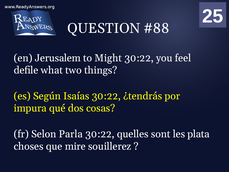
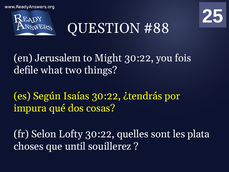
feel: feel -> fois (183, 58)
Parla: Parla -> Lofty (71, 134)
mire: mire -> until (75, 146)
